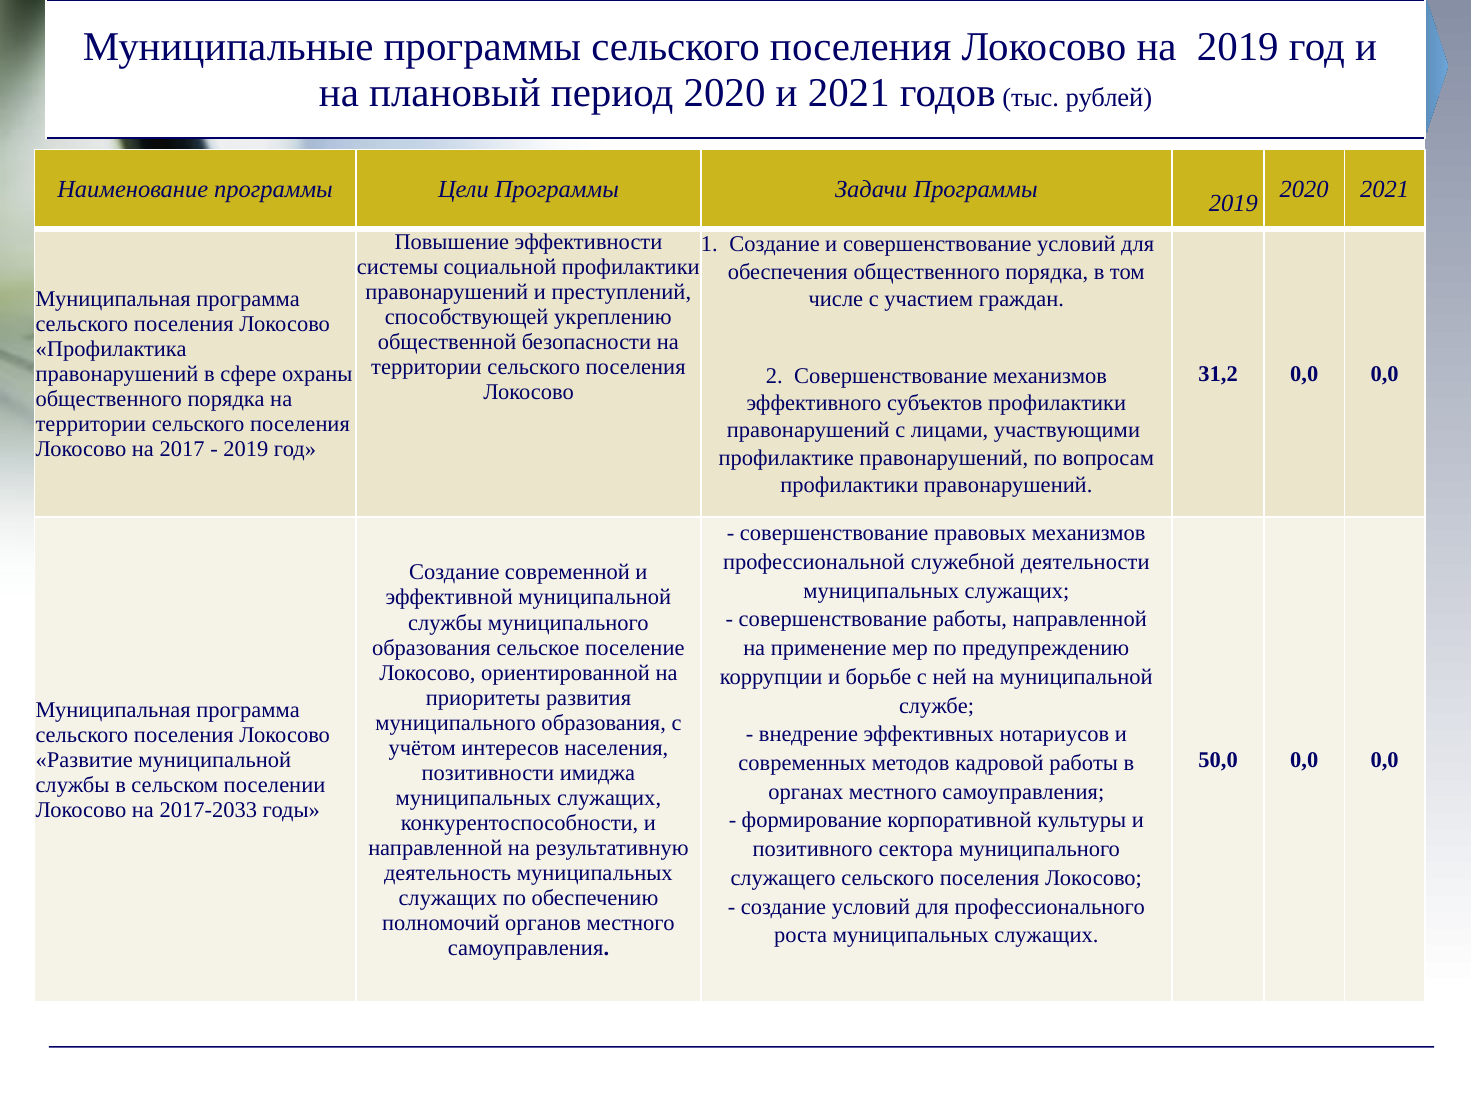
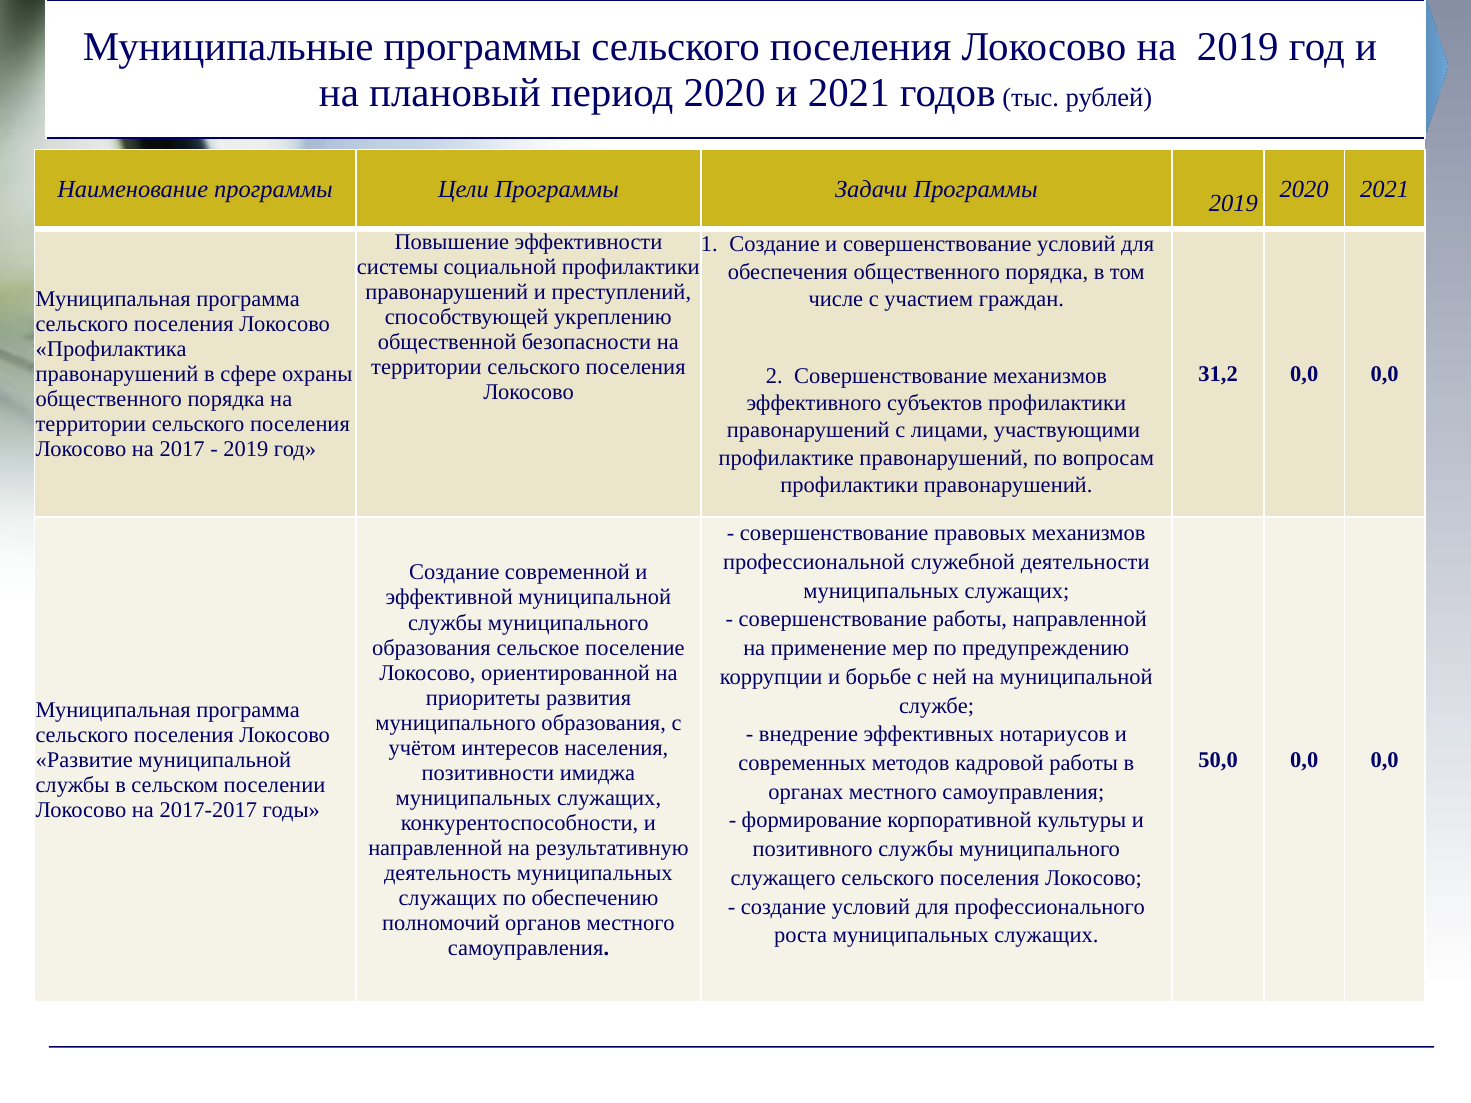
2017-2033: 2017-2033 -> 2017-2017 (208, 810)
позитивного сектора: сектора -> службы (916, 849)
